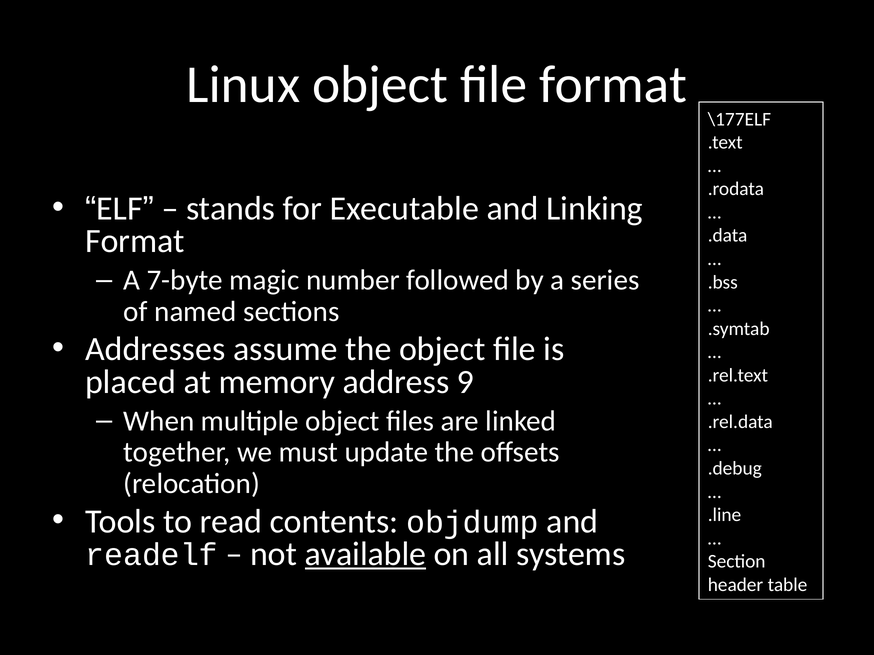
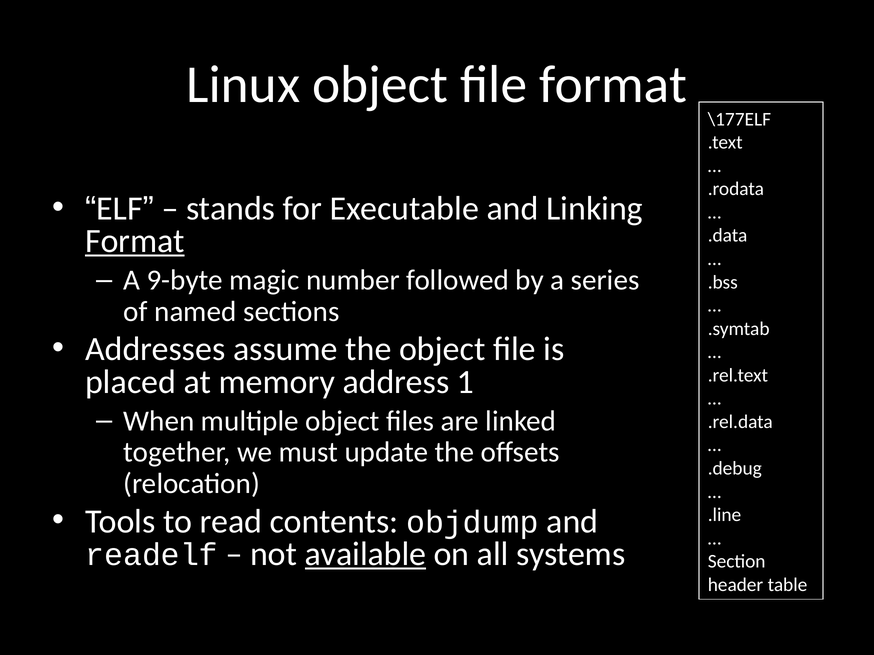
Format underline: none -> present (135, 241)
7-byte: 7-byte -> 9-byte (185, 280)
9: 9 -> 1 (466, 382)
